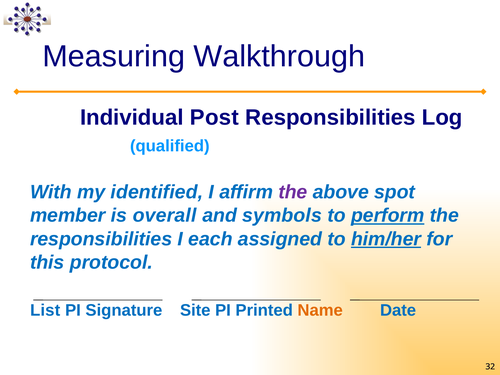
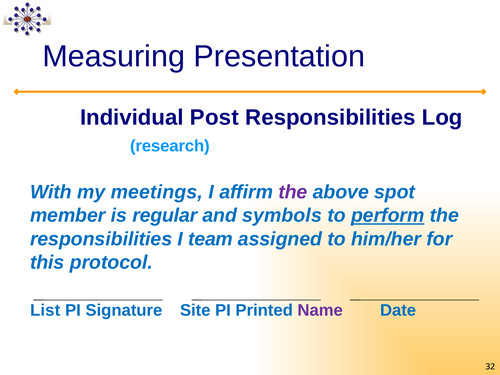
Walkthrough: Walkthrough -> Presentation (279, 56)
qualified: qualified -> research (170, 146)
identified: identified -> meetings (157, 192)
overall: overall -> regular (165, 216)
each: each -> team (211, 239)
him/her underline: present -> none (386, 239)
Name colour: orange -> purple (320, 310)
